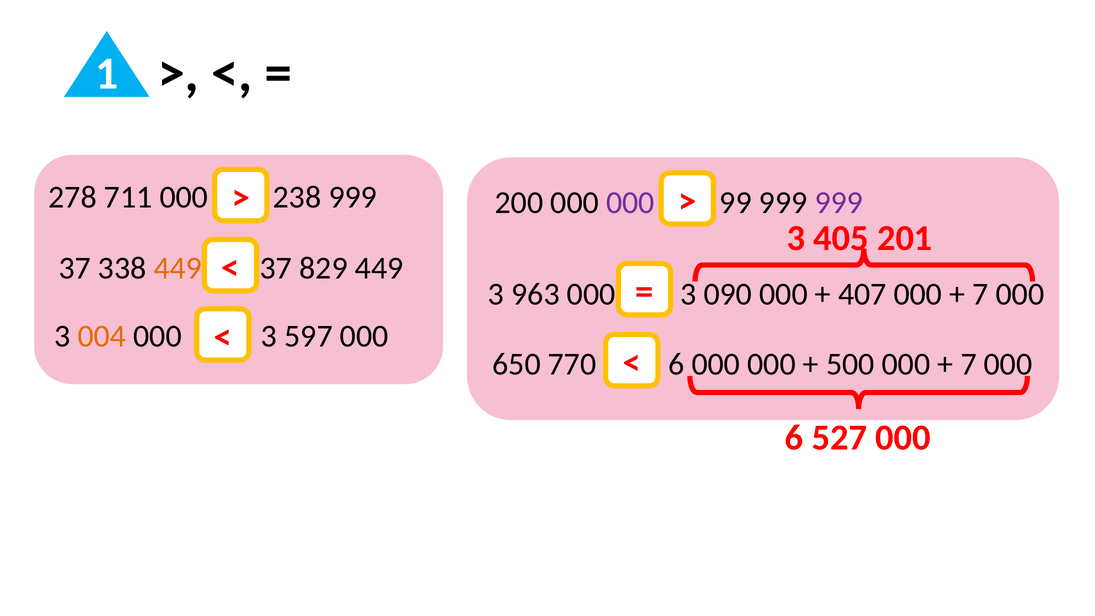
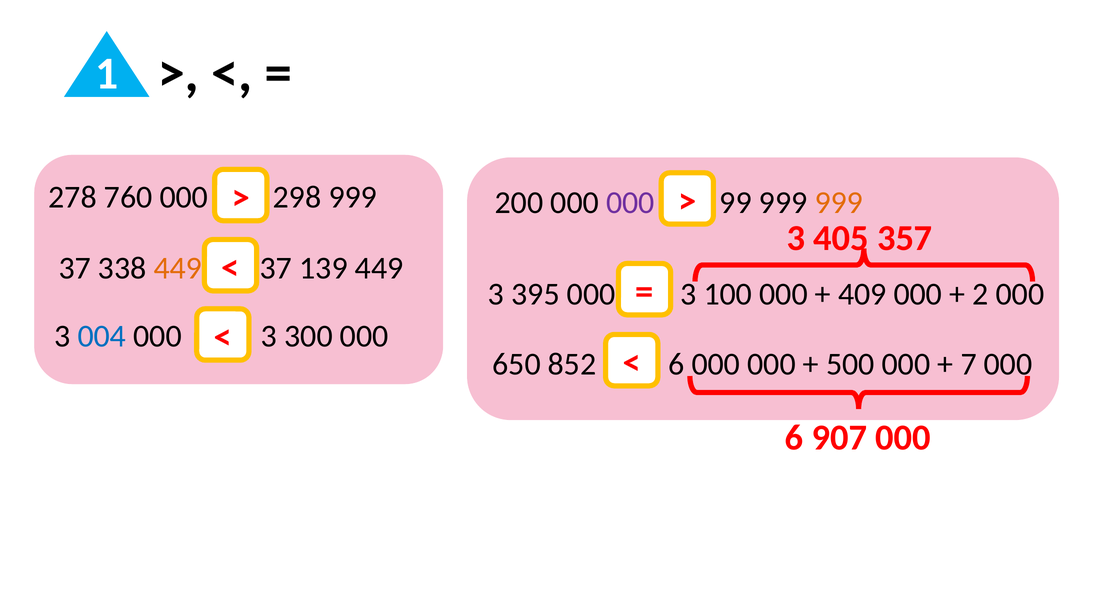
711: 711 -> 760 (128, 197)
238: 238 -> 298 (297, 197)
999 colour: purple -> orange (839, 202)
201: 201 -> 357 (905, 238)
829: 829 -> 139 (323, 268)
963: 963 -> 395 (536, 294)
090: 090 -> 100 (728, 294)
407: 407 -> 409 (862, 294)
7: 7 -> 2 (981, 294)
004 colour: orange -> blue (102, 336)
597: 597 -> 300 (308, 336)
770: 770 -> 852 (572, 364)
527: 527 -> 907 (839, 437)
